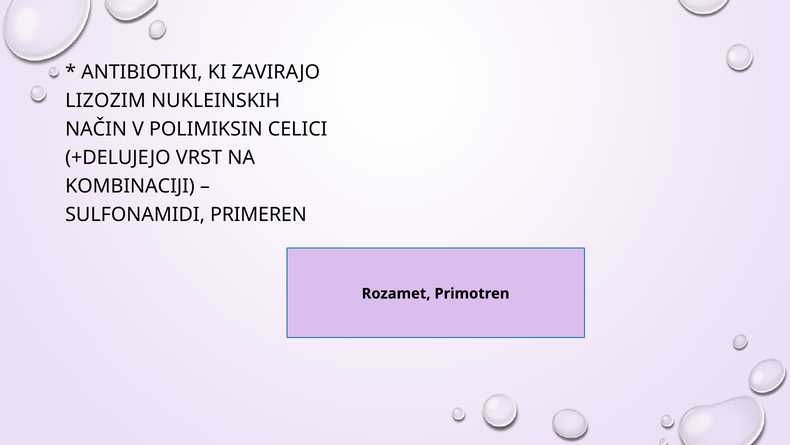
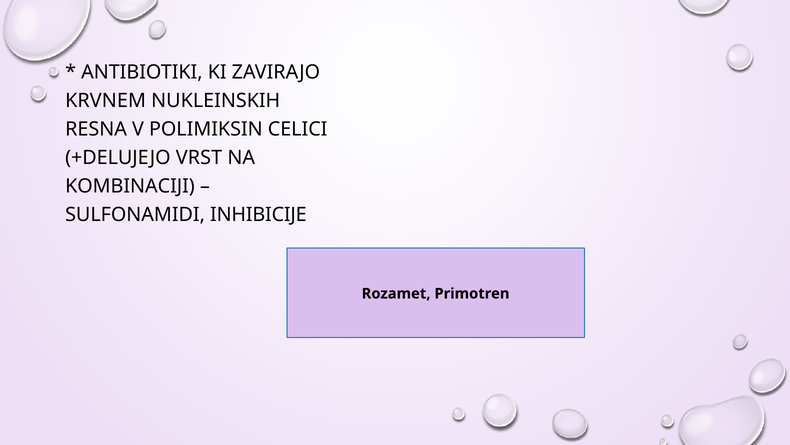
LIZOZIM: LIZOZIM -> KRVNEM (106, 100)
NAČIN: NAČIN -> RESNA (96, 129)
PRIMEREN: PRIMEREN -> INHIBICIJE (258, 214)
